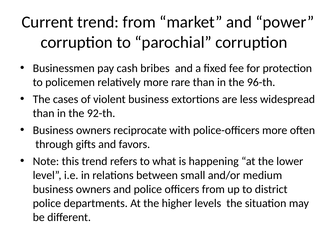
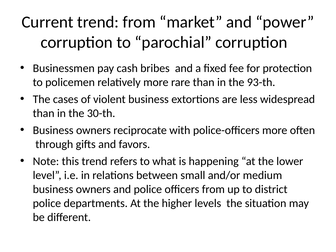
96-th: 96-th -> 93-th (261, 82)
92-th: 92-th -> 30-th (101, 113)
